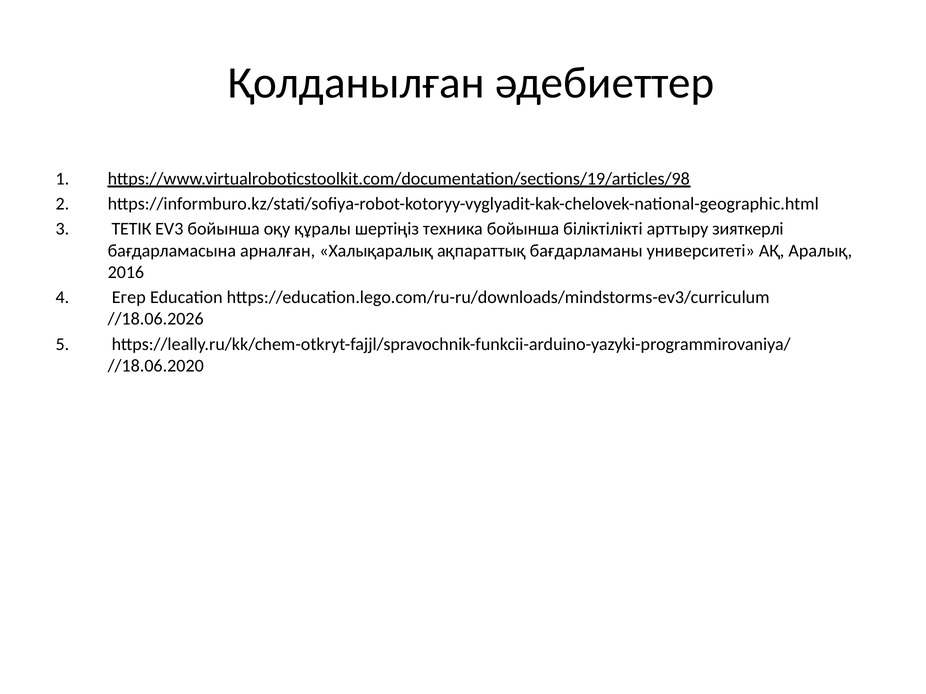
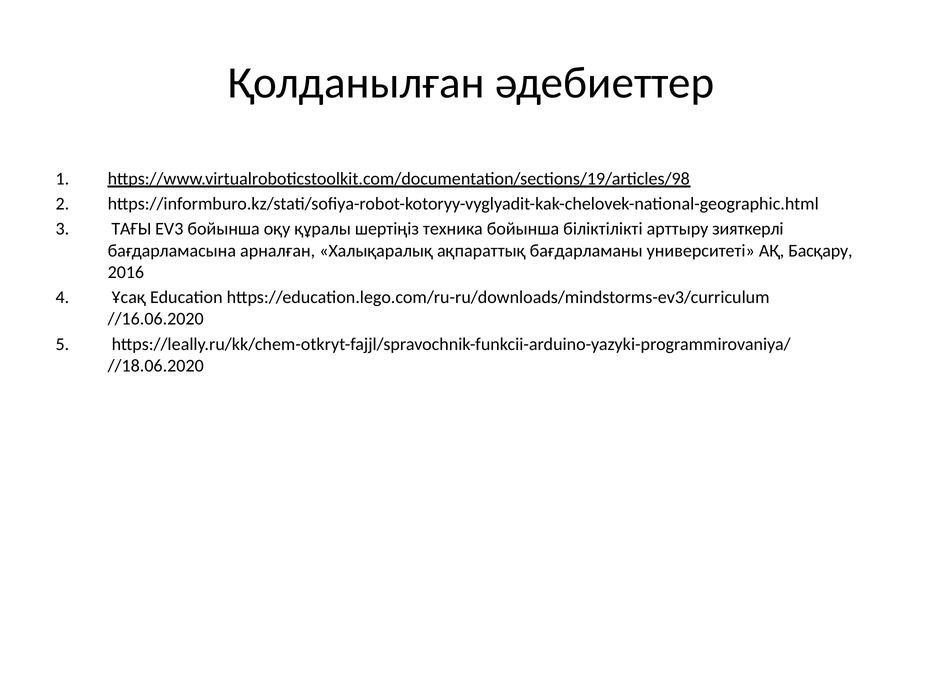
ТЕТІК: ТЕТІК -> ТАҒЫ (131, 229)
Аралық: Аралық -> Басқару (820, 251)
Егер: Егер -> Ұсақ (129, 298)
//18.06.2026: //18.06.2026 -> //16.06.2020 (156, 319)
